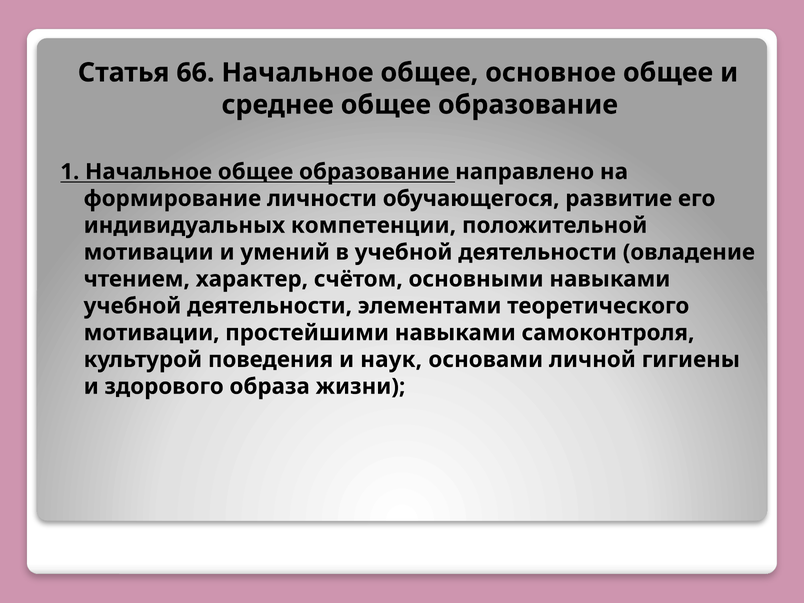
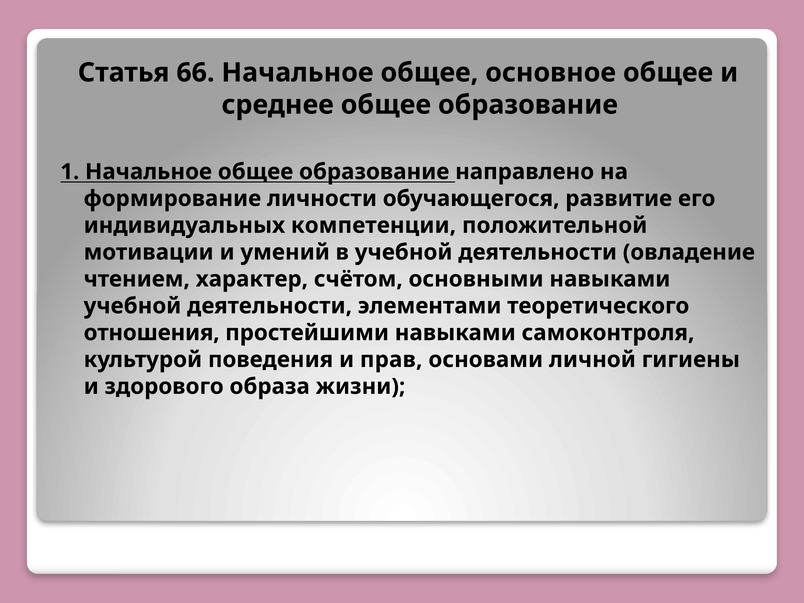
мотивации: мотивации -> отношения (152, 333)
наук: наук -> прав (391, 360)
